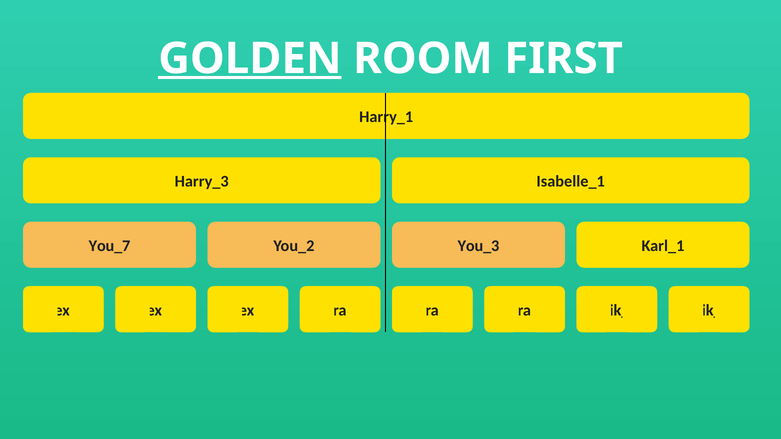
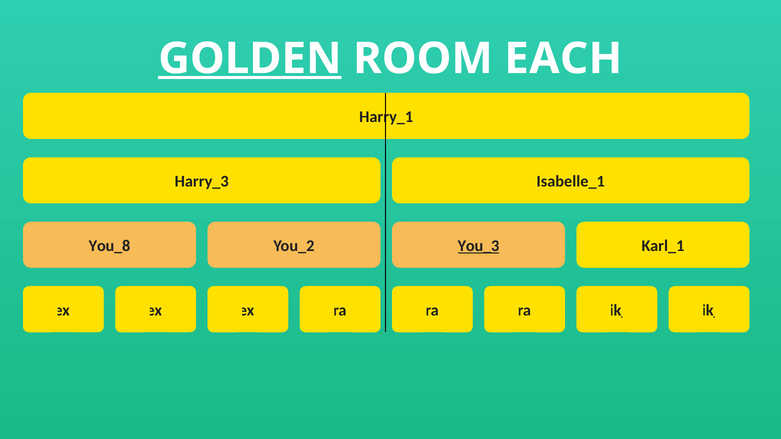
FIRST: FIRST -> EACH (563, 59)
You_7: You_7 -> You_8 (110, 246)
You_3 underline: none -> present (479, 246)
